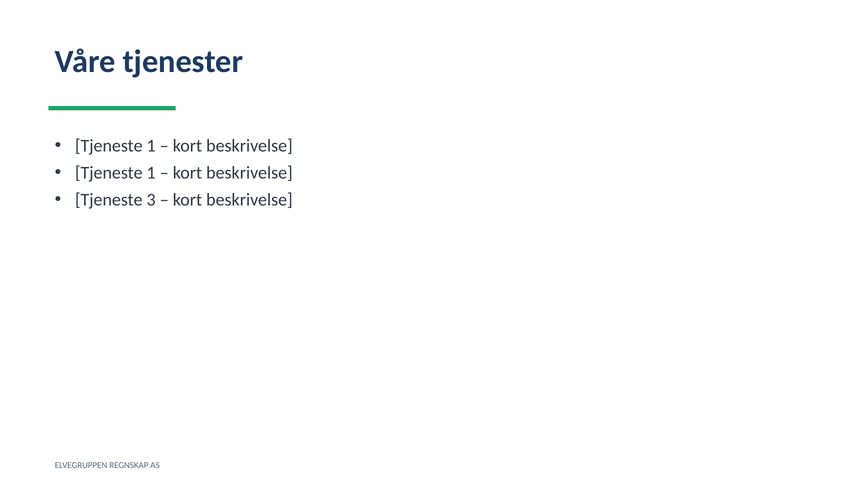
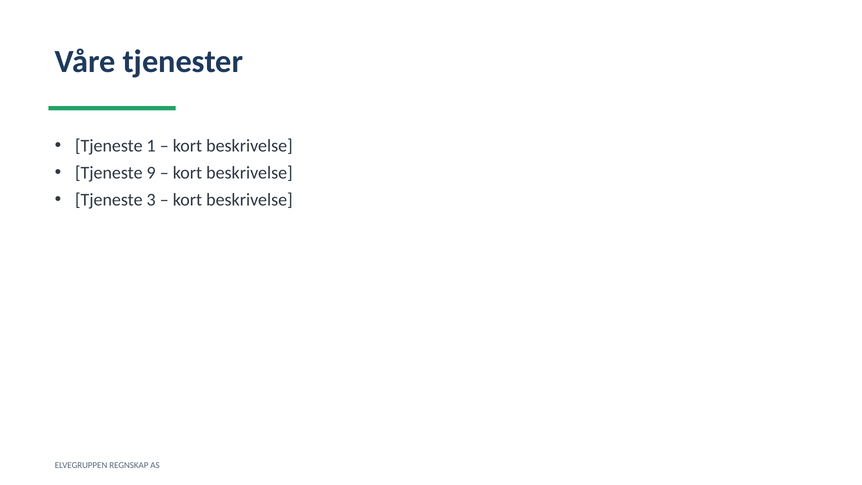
1: 1 -> 9 (151, 173)
